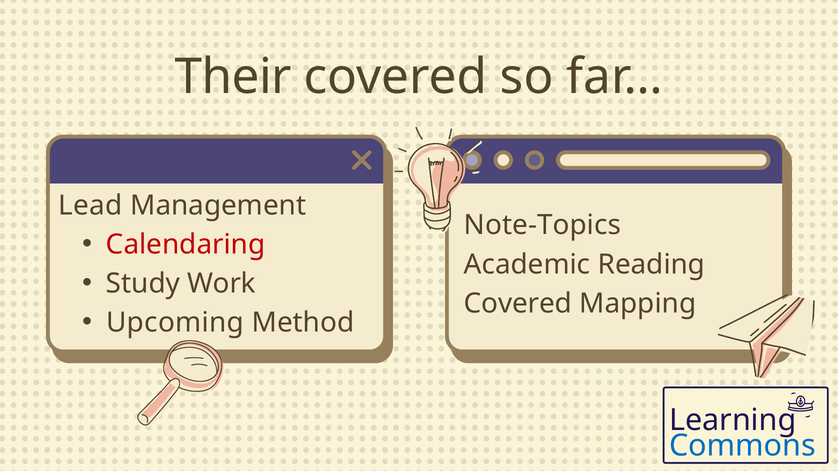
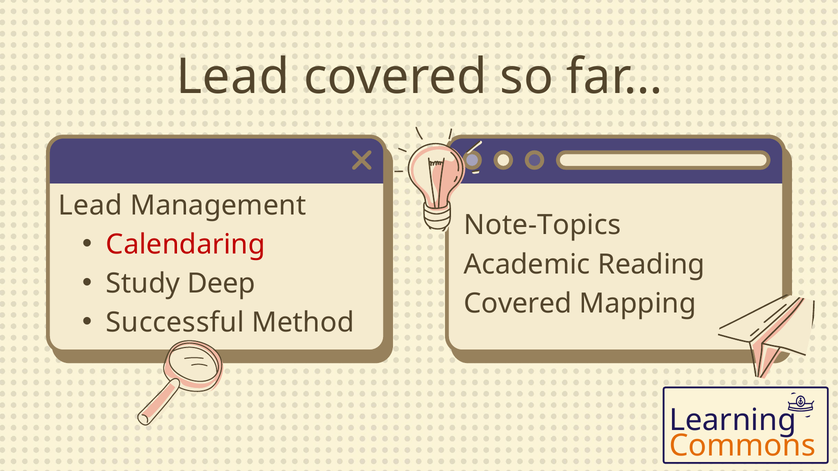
Their: Their -> Lead (233, 77)
Work: Work -> Deep (221, 284)
Upcoming: Upcoming -> Successful (175, 323)
Commons colour: blue -> orange (743, 446)
